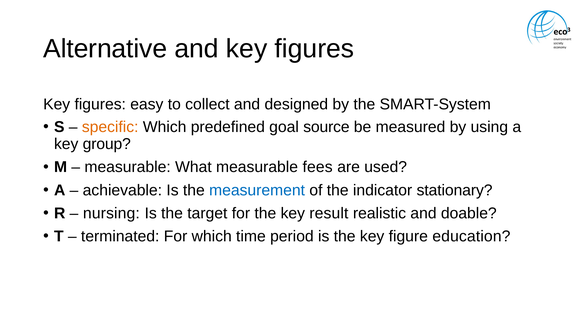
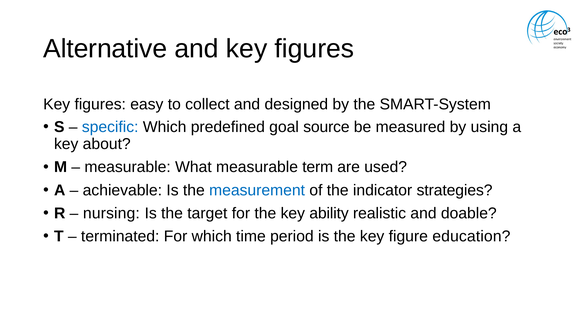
specific colour: orange -> blue (110, 127)
group: group -> about (107, 144)
fees: fees -> term (318, 167)
stationary: stationary -> strategies (455, 190)
result: result -> ability (329, 213)
